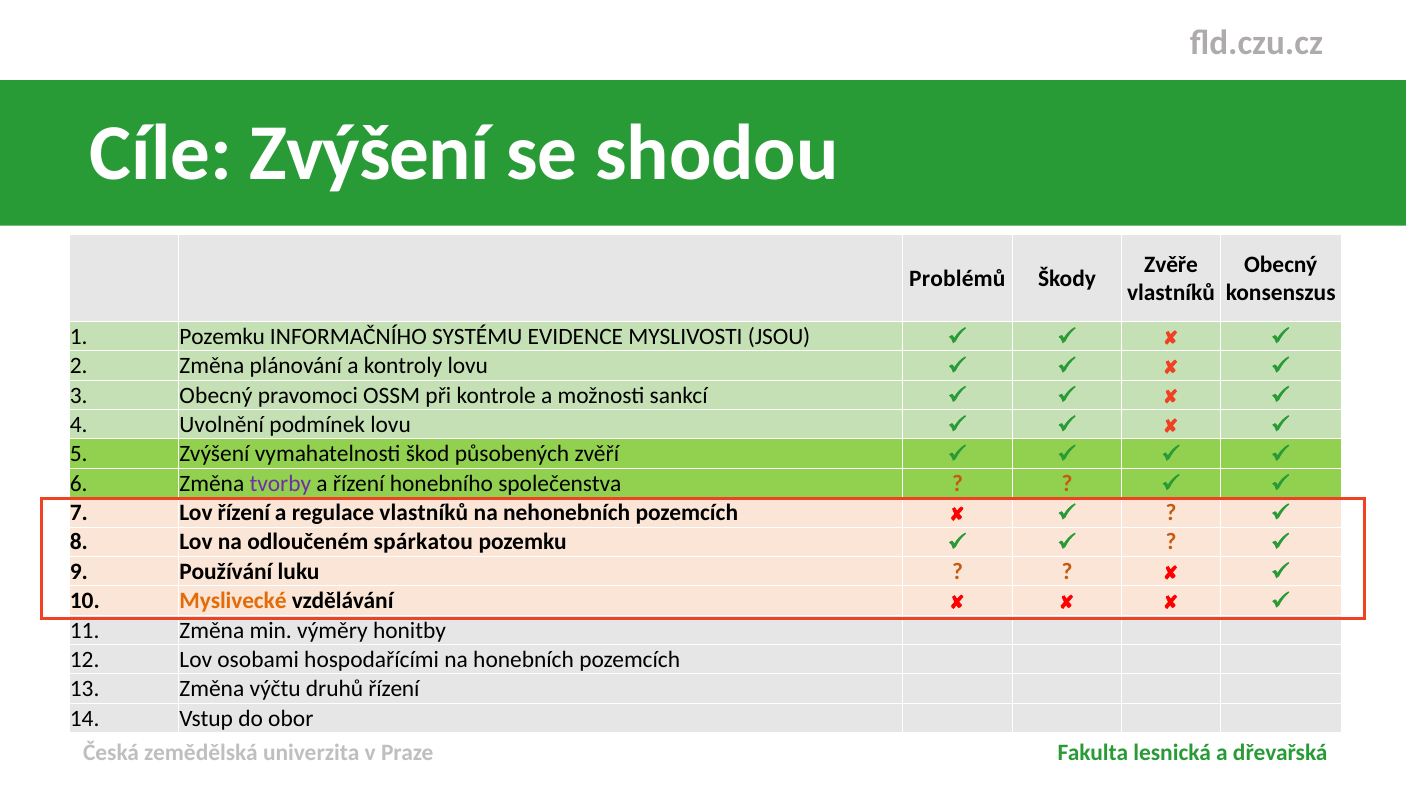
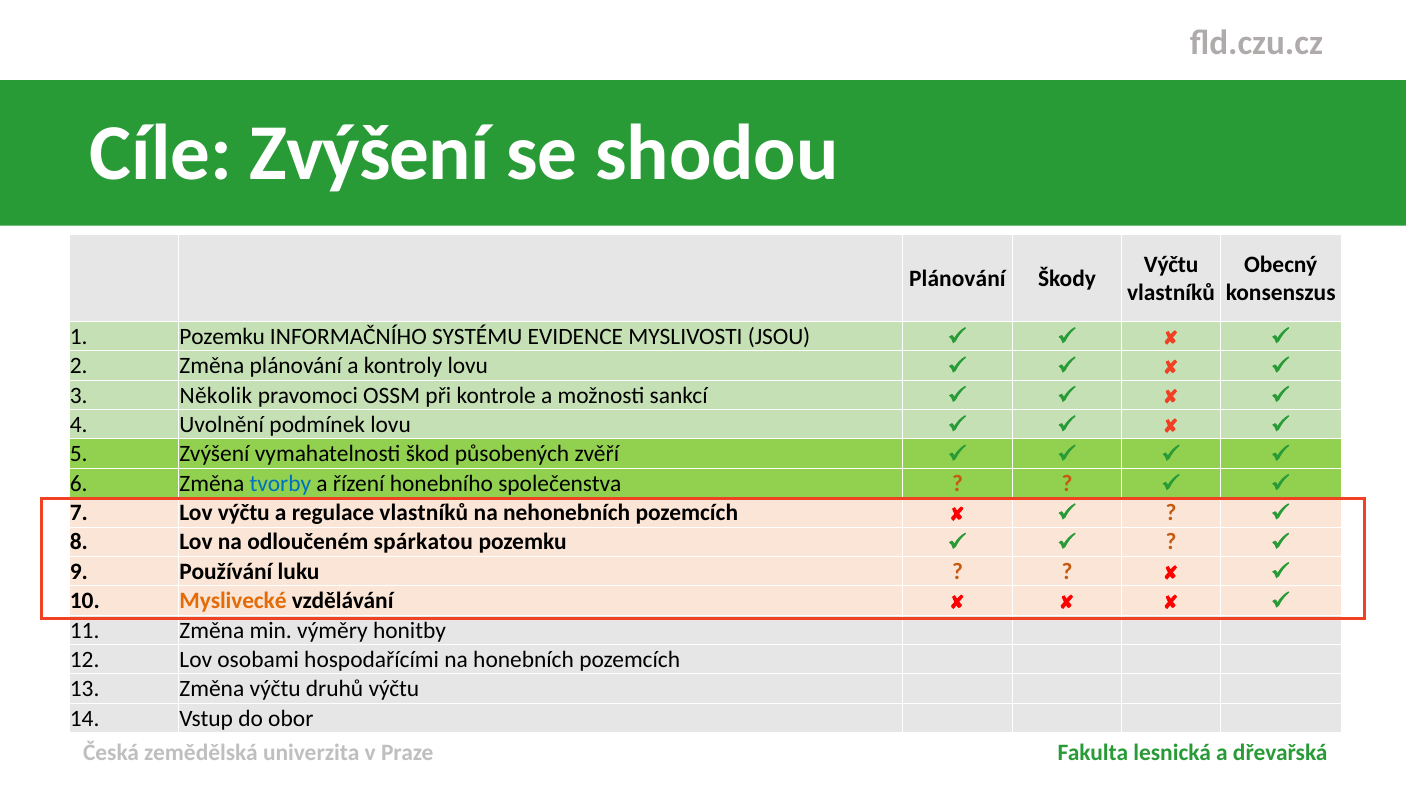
Zvěře: Zvěře -> Výčtu (1171, 264)
Problémů: Problémů -> Plánování (957, 279)
3 Obecný: Obecný -> Několik (216, 395)
tvorby colour: purple -> blue (280, 483)
Lov řízení: řízení -> výčtu (244, 513)
druhů řízení: řízení -> výčtu (394, 689)
